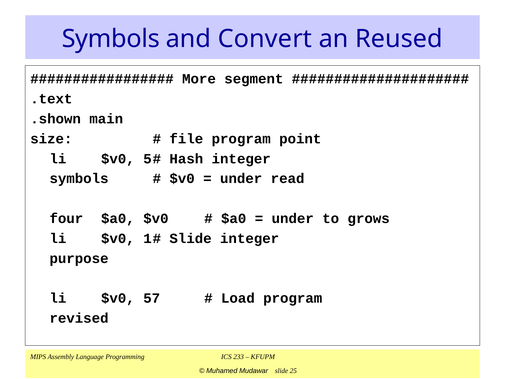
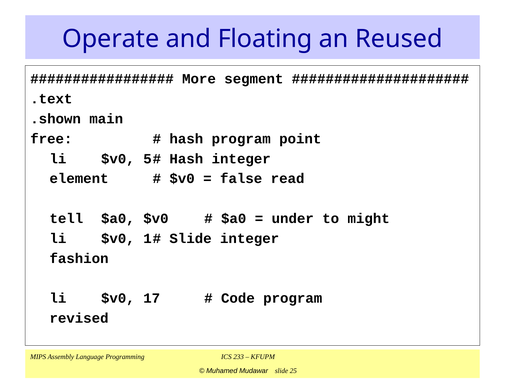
Symbols: Symbols -> Operate (111, 39)
Convert: Convert -> Floating (265, 39)
size: size -> free (51, 139)
file: file -> hash (186, 139)
symbols: symbols -> element (79, 179)
under: under -> false (241, 179)
four: four -> tell (66, 218)
grows: grows -> might (369, 218)
purpose: purpose -> fashion (79, 258)
57: 57 -> 17 (152, 298)
Load: Load -> Code (238, 298)
